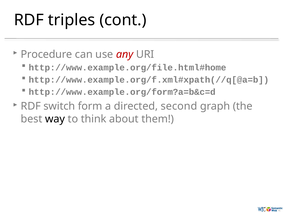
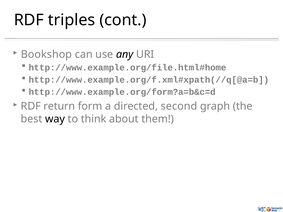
Procedure: Procedure -> Bookshop (46, 54)
any colour: red -> black (125, 54)
switch: switch -> return (59, 106)
